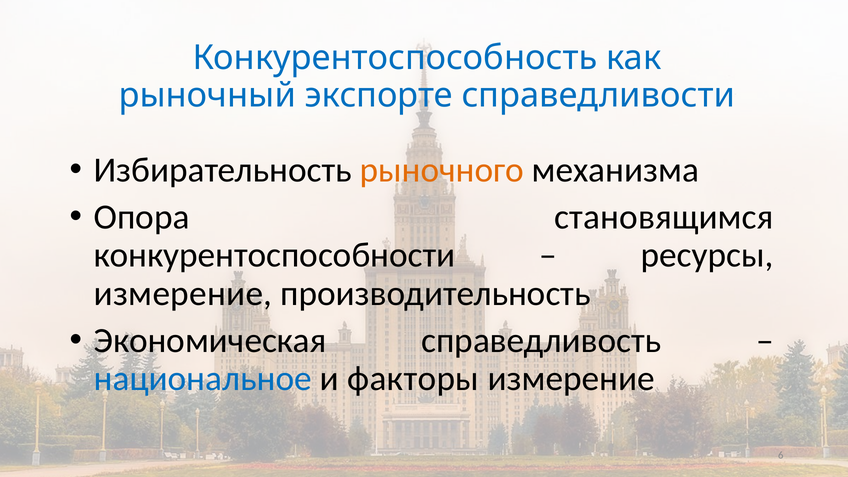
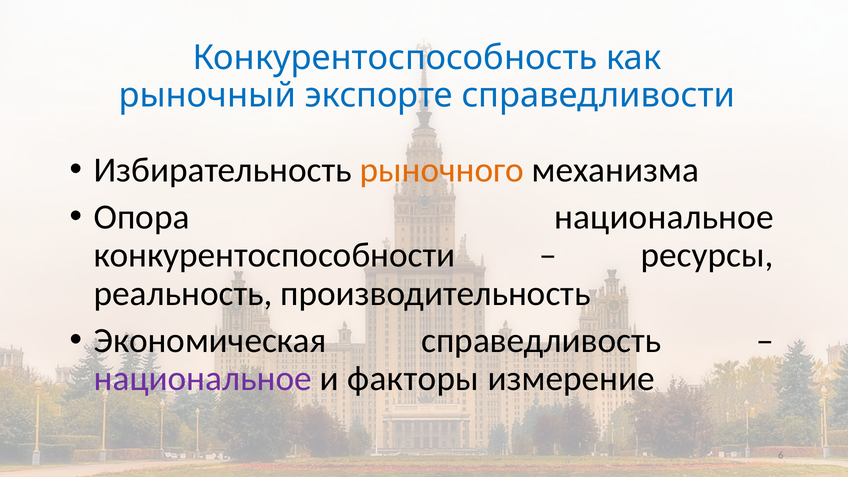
Опора становящимся: становящимся -> национальное (664, 217)
измерение: измерение -> реальность (183, 293)
национальное colour: blue -> purple (203, 378)
